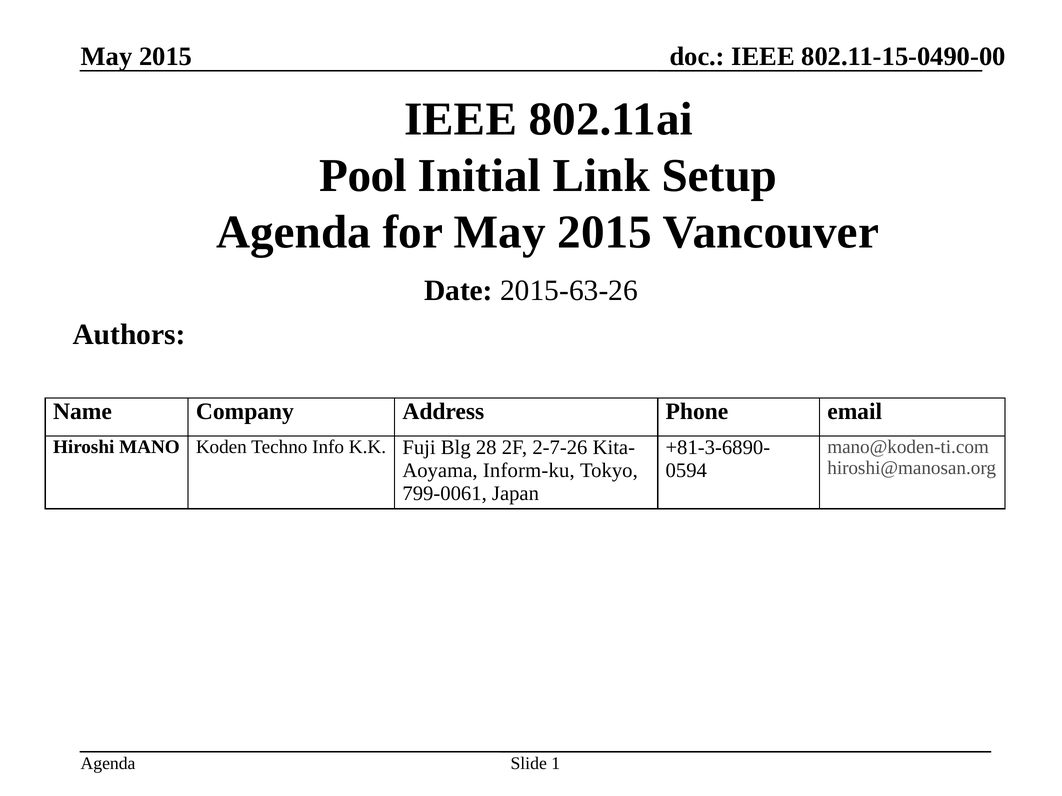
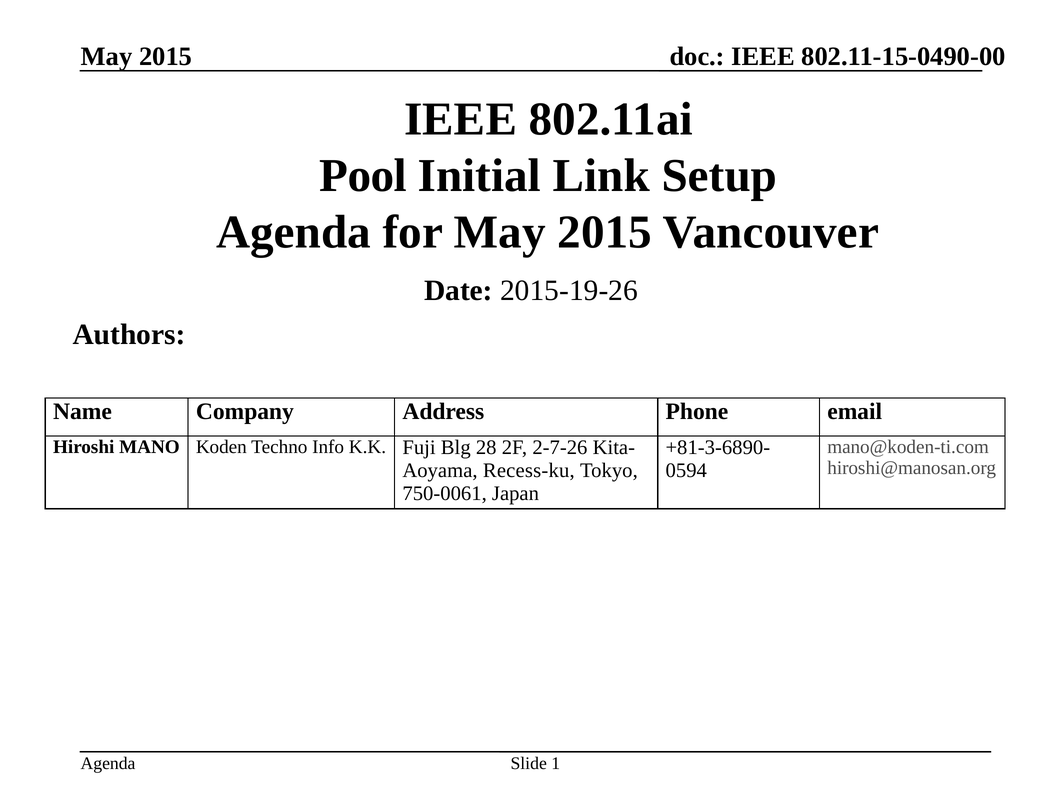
2015-63-26: 2015-63-26 -> 2015-19-26 (569, 291)
Inform-ku: Inform-ku -> Recess-ku (529, 471)
799-0061: 799-0061 -> 750-0061 (445, 494)
